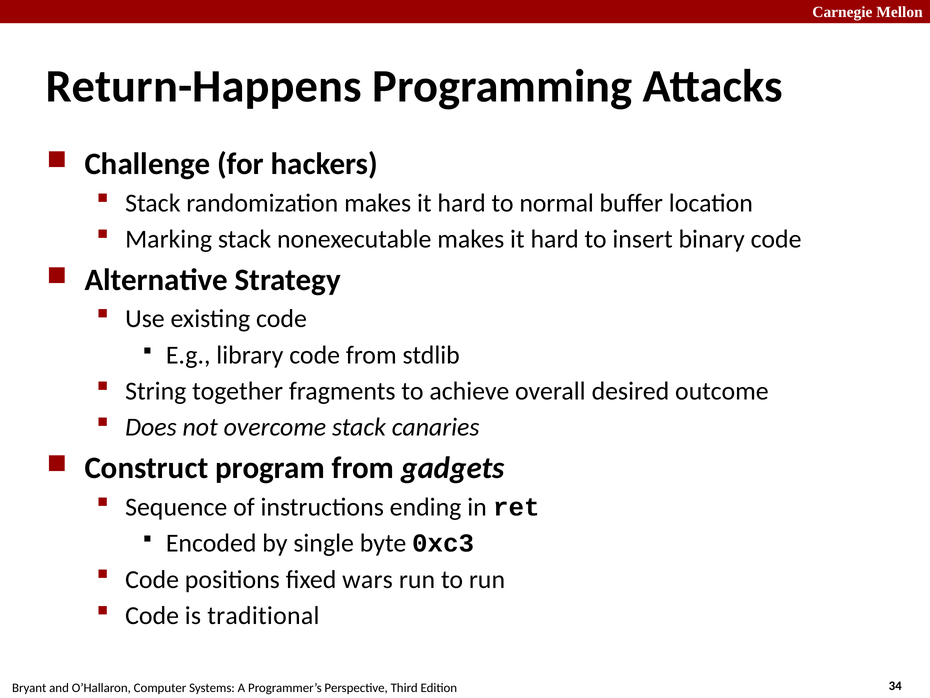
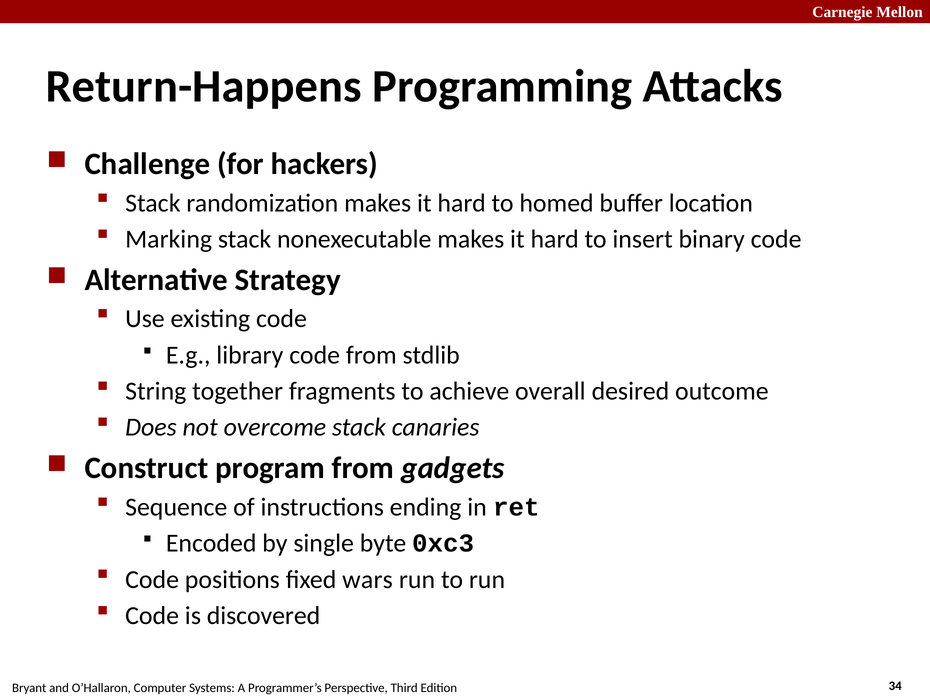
normal: normal -> homed (557, 203)
traditional: traditional -> discovered (264, 615)
